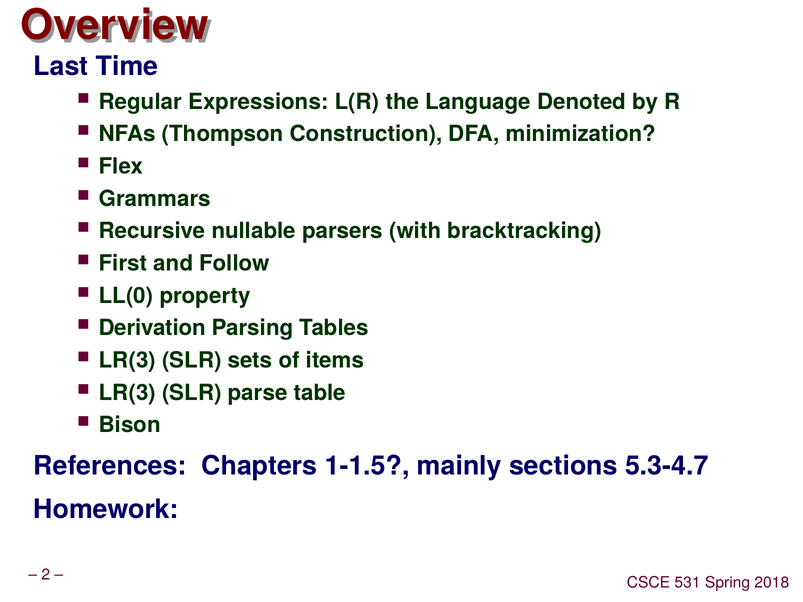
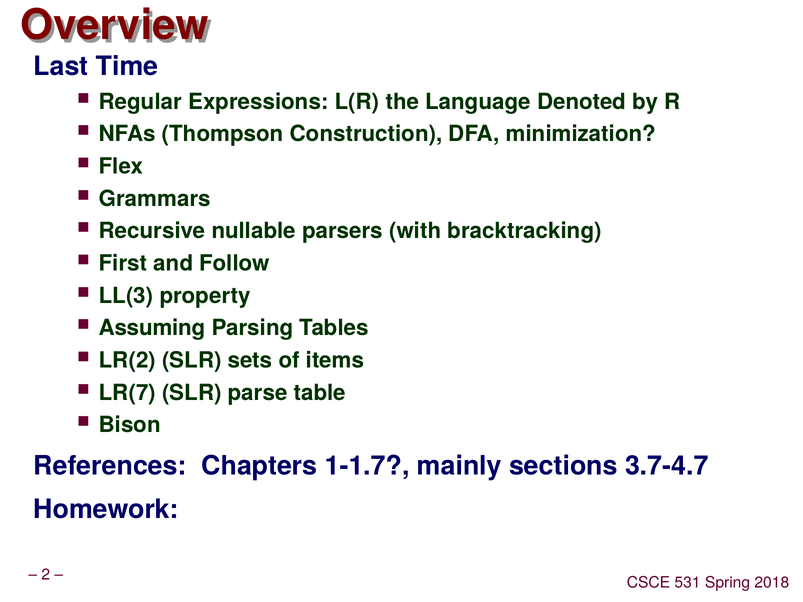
LL(0: LL(0 -> LL(3 (126, 296)
Derivation: Derivation -> Assuming (152, 328)
LR(3: LR(3 -> LR(2 (127, 360)
LR(3: LR(3 -> LR(7 (127, 393)
1-1.5: 1-1.5 -> 1-1.7 (367, 466)
5.3-4.7: 5.3-4.7 -> 3.7-4.7 (667, 466)
